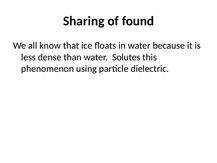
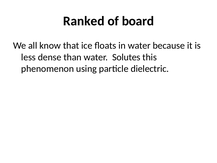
Sharing: Sharing -> Ranked (84, 21)
found: found -> board (138, 21)
